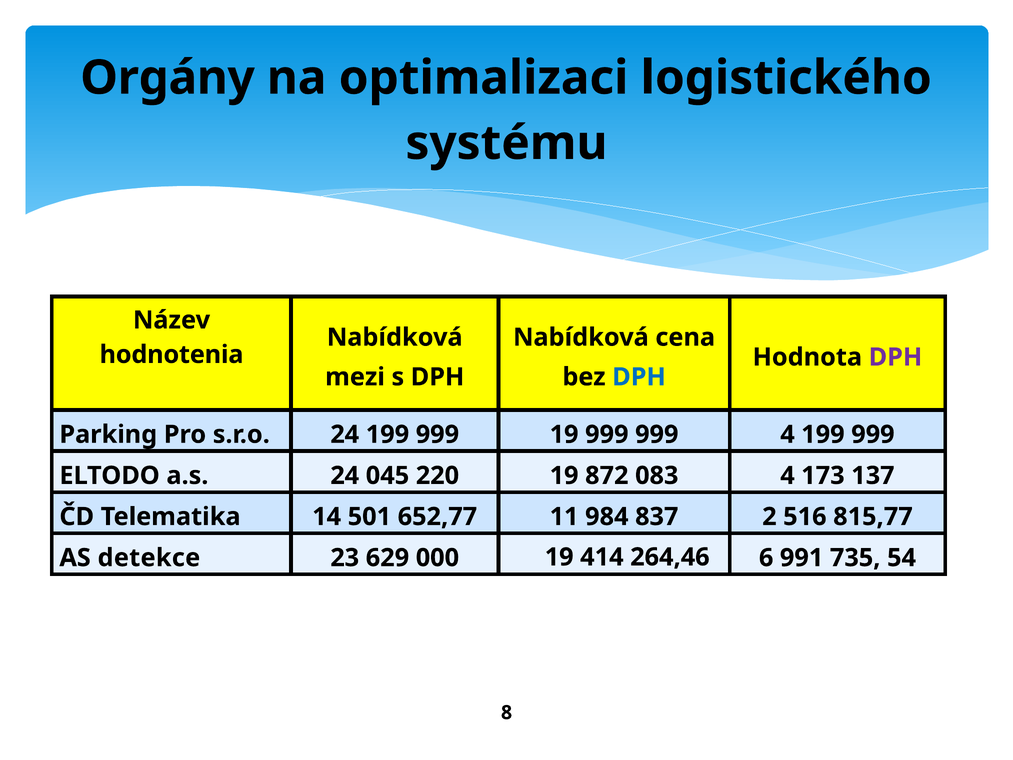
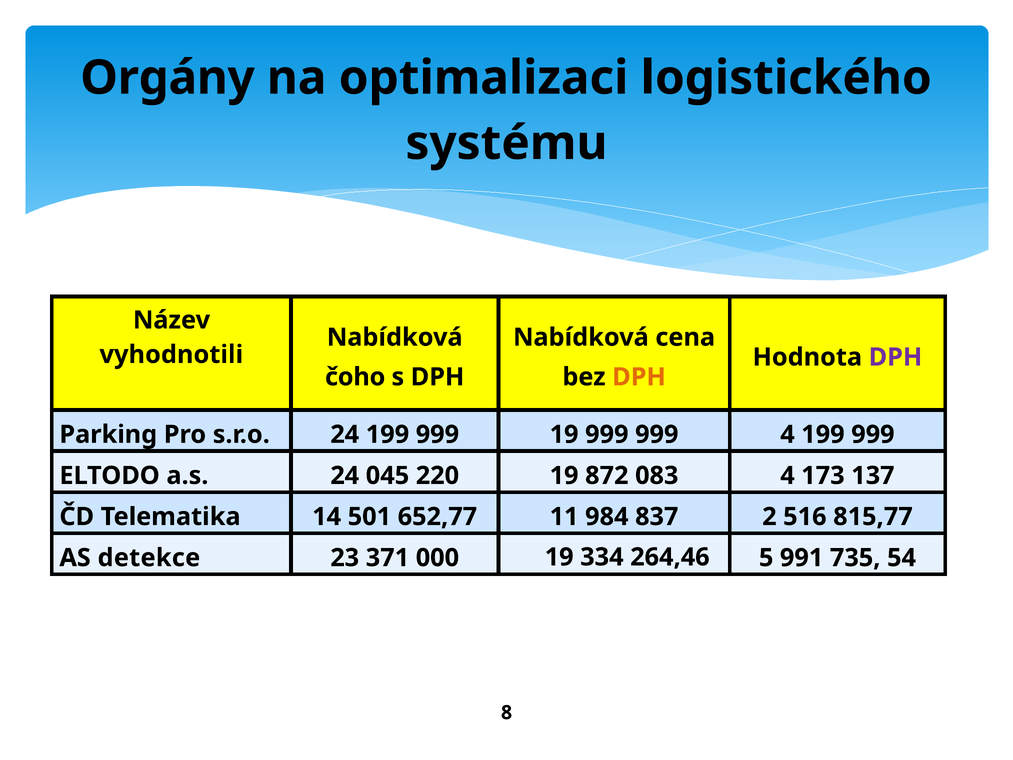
hodnotenia: hodnotenia -> vyhodnotili (171, 354)
mezi: mezi -> čoho (355, 377)
DPH colour: blue -> orange (639, 377)
629: 629 -> 371 (387, 558)
414: 414 -> 334 (602, 557)
6: 6 -> 5 (766, 558)
